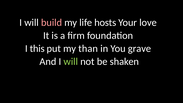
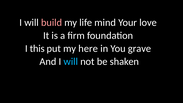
hosts: hosts -> mind (105, 22)
than: than -> here (88, 49)
will colour: light green -> light blue (71, 62)
